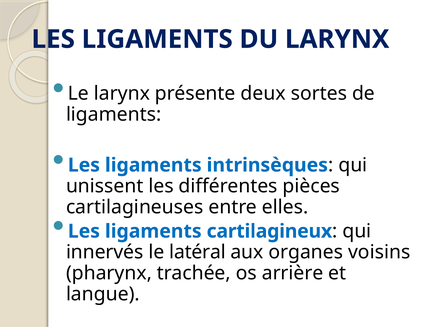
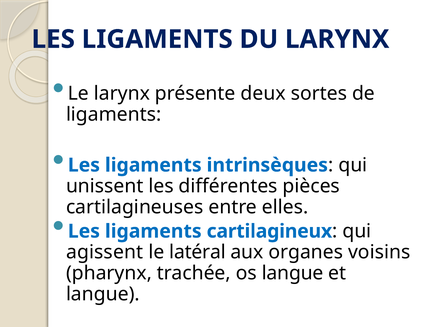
innervés: innervés -> agissent (105, 252)
os arrière: arrière -> langue (293, 273)
